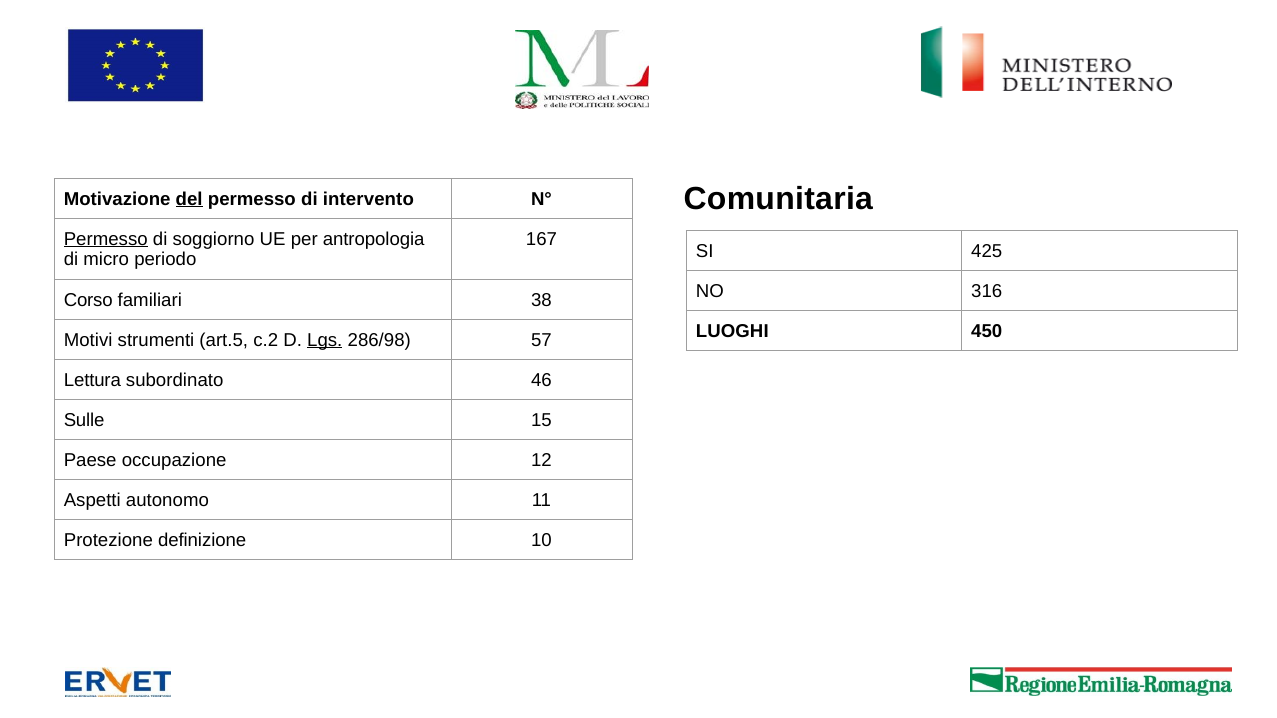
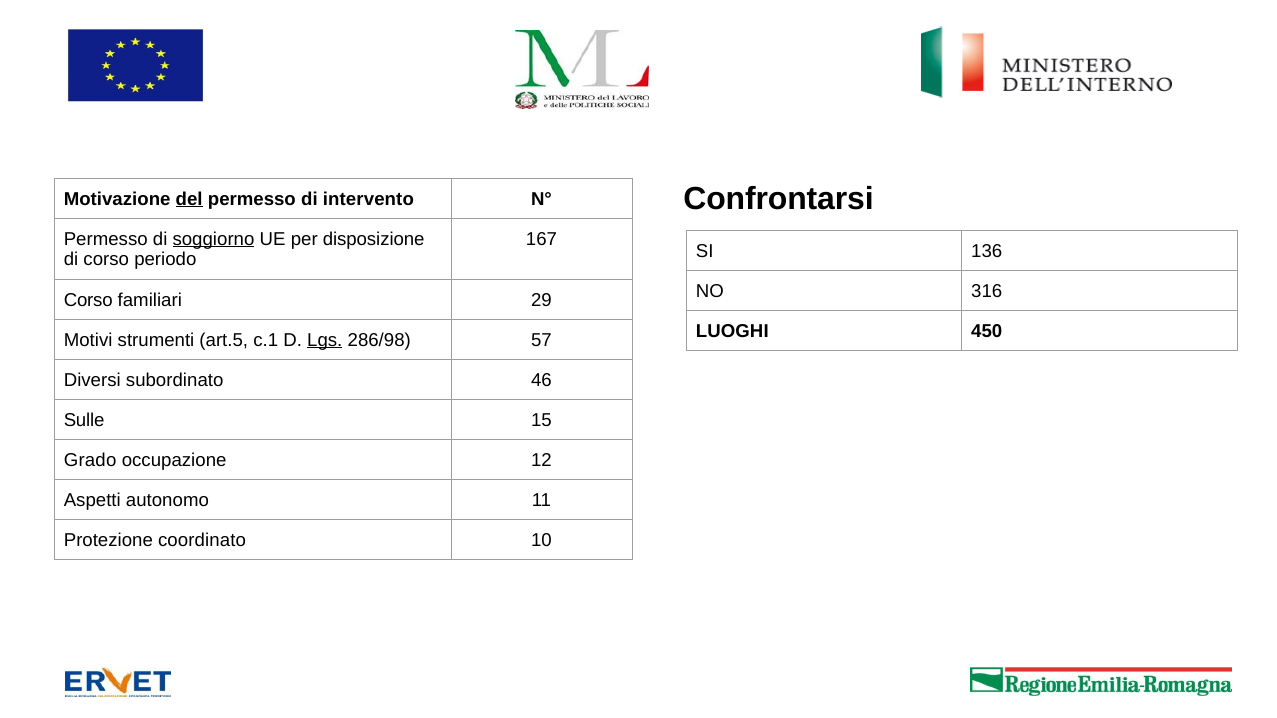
Comunitaria: Comunitaria -> Confrontarsi (778, 199)
Permesso underline: present -> none (106, 239)
soggiorno underline: none -> present (213, 239)
antropologia: antropologia -> disposizione (374, 239)
425: 425 -> 136 (987, 251)
di micro: micro -> corso (106, 260)
38: 38 -> 29 (541, 300)
c.2: c.2 -> c.1 (266, 340)
Lettura: Lettura -> Diversi (92, 380)
Paese: Paese -> Grado (90, 460)
definizione: definizione -> coordinato (202, 540)
